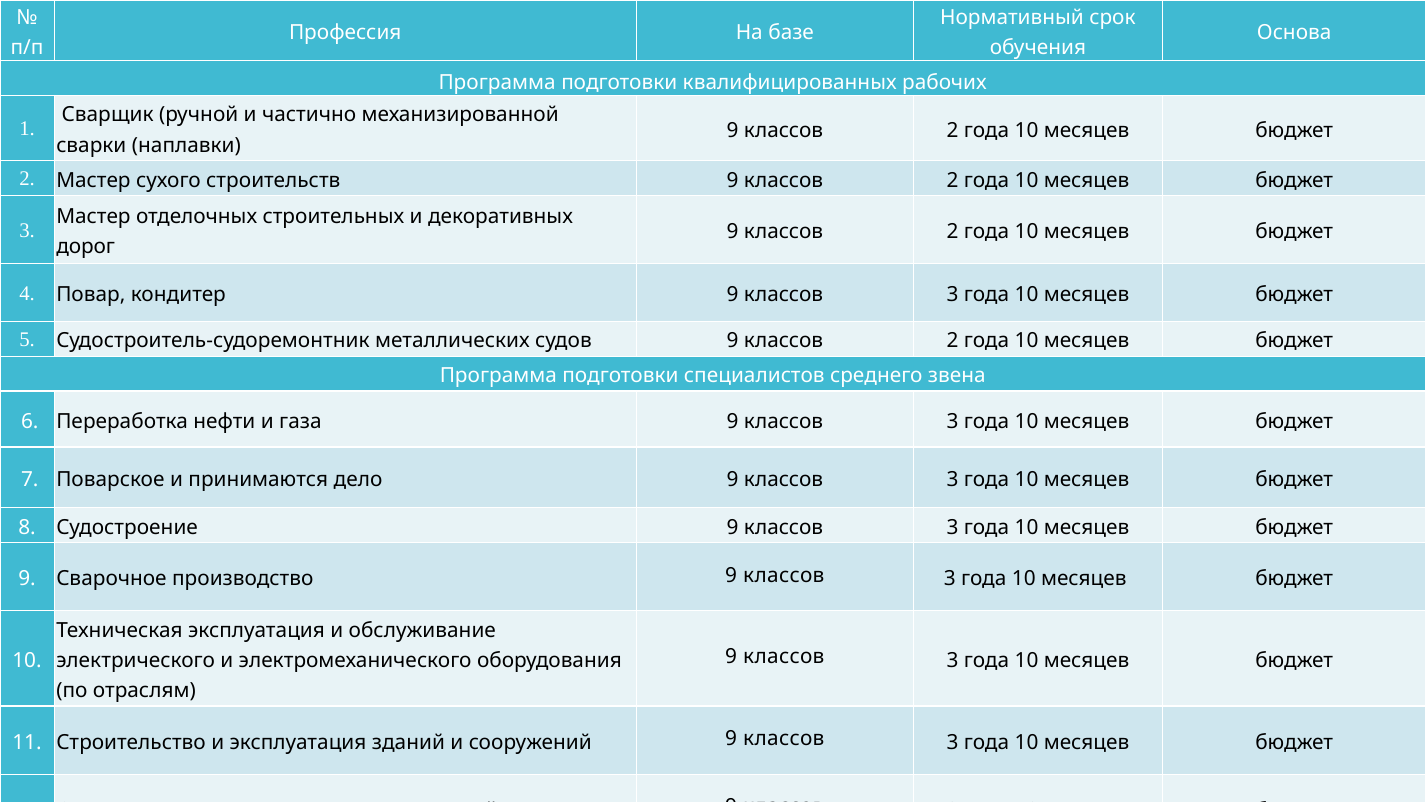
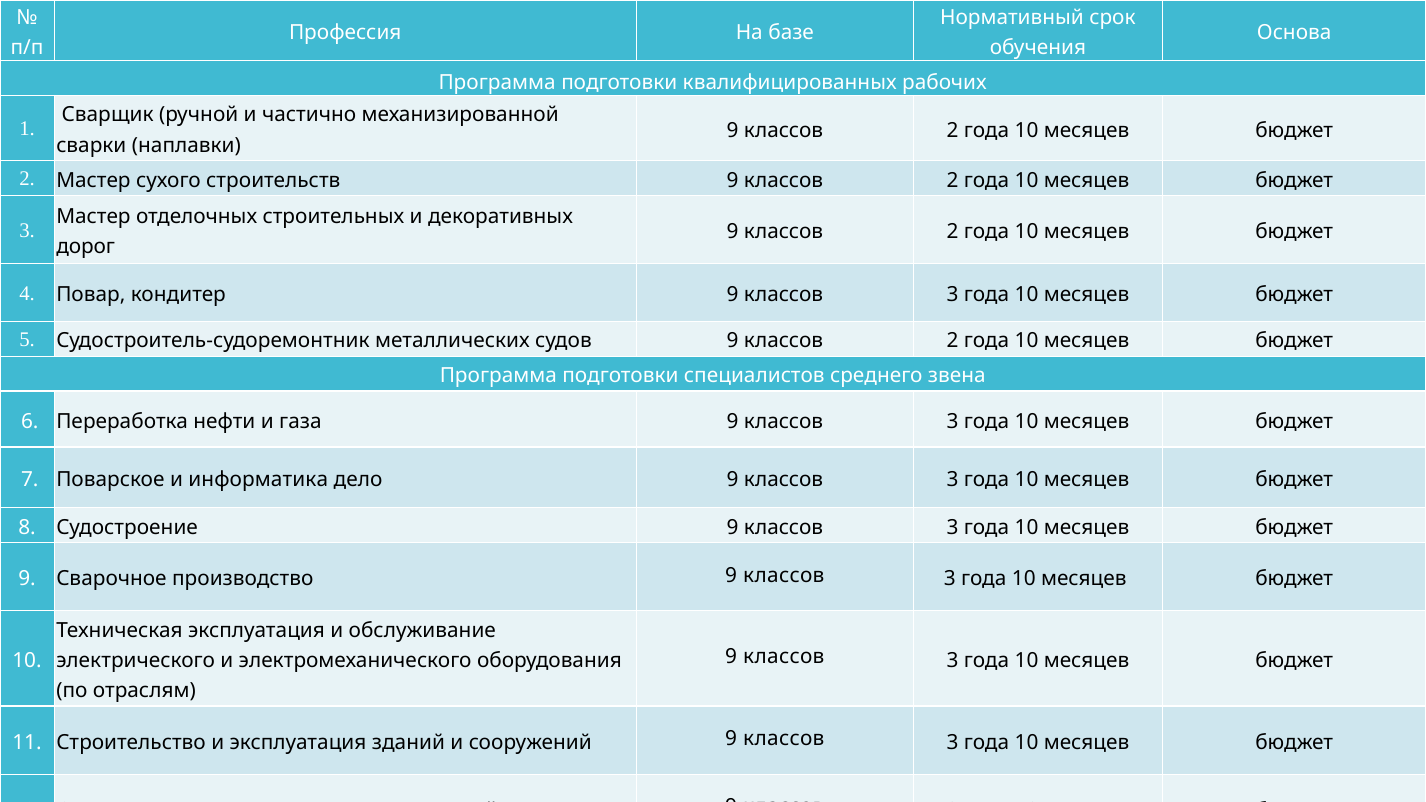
принимаются: принимаются -> информатика (258, 480)
